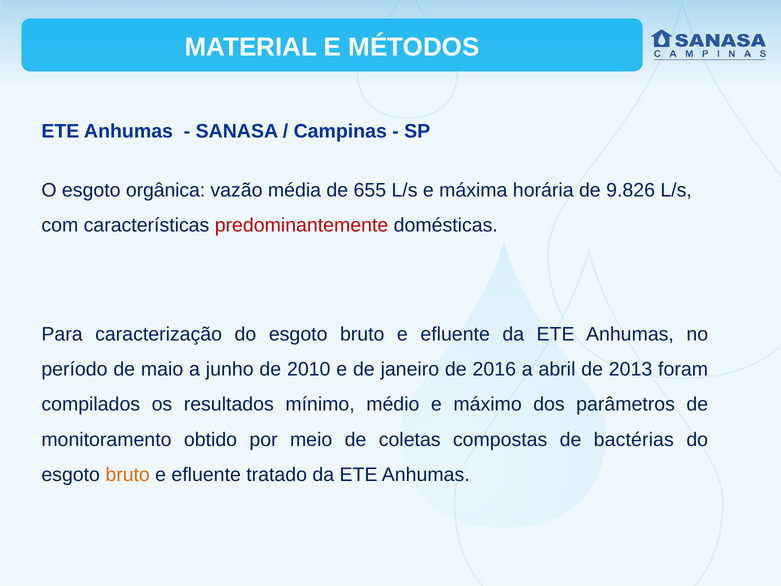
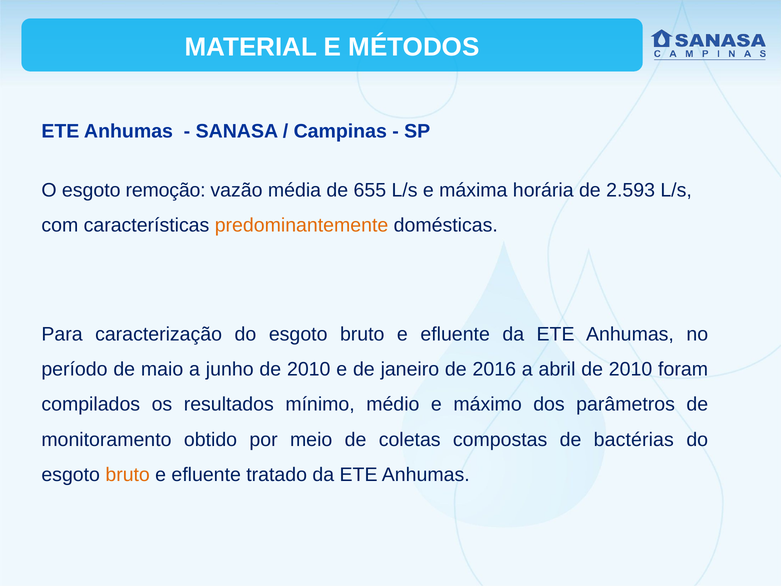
orgânica: orgânica -> remoção (166, 190)
9.826: 9.826 -> 2.593 (631, 190)
predominantemente colour: red -> orange (302, 225)
abril de 2013: 2013 -> 2010 (631, 369)
